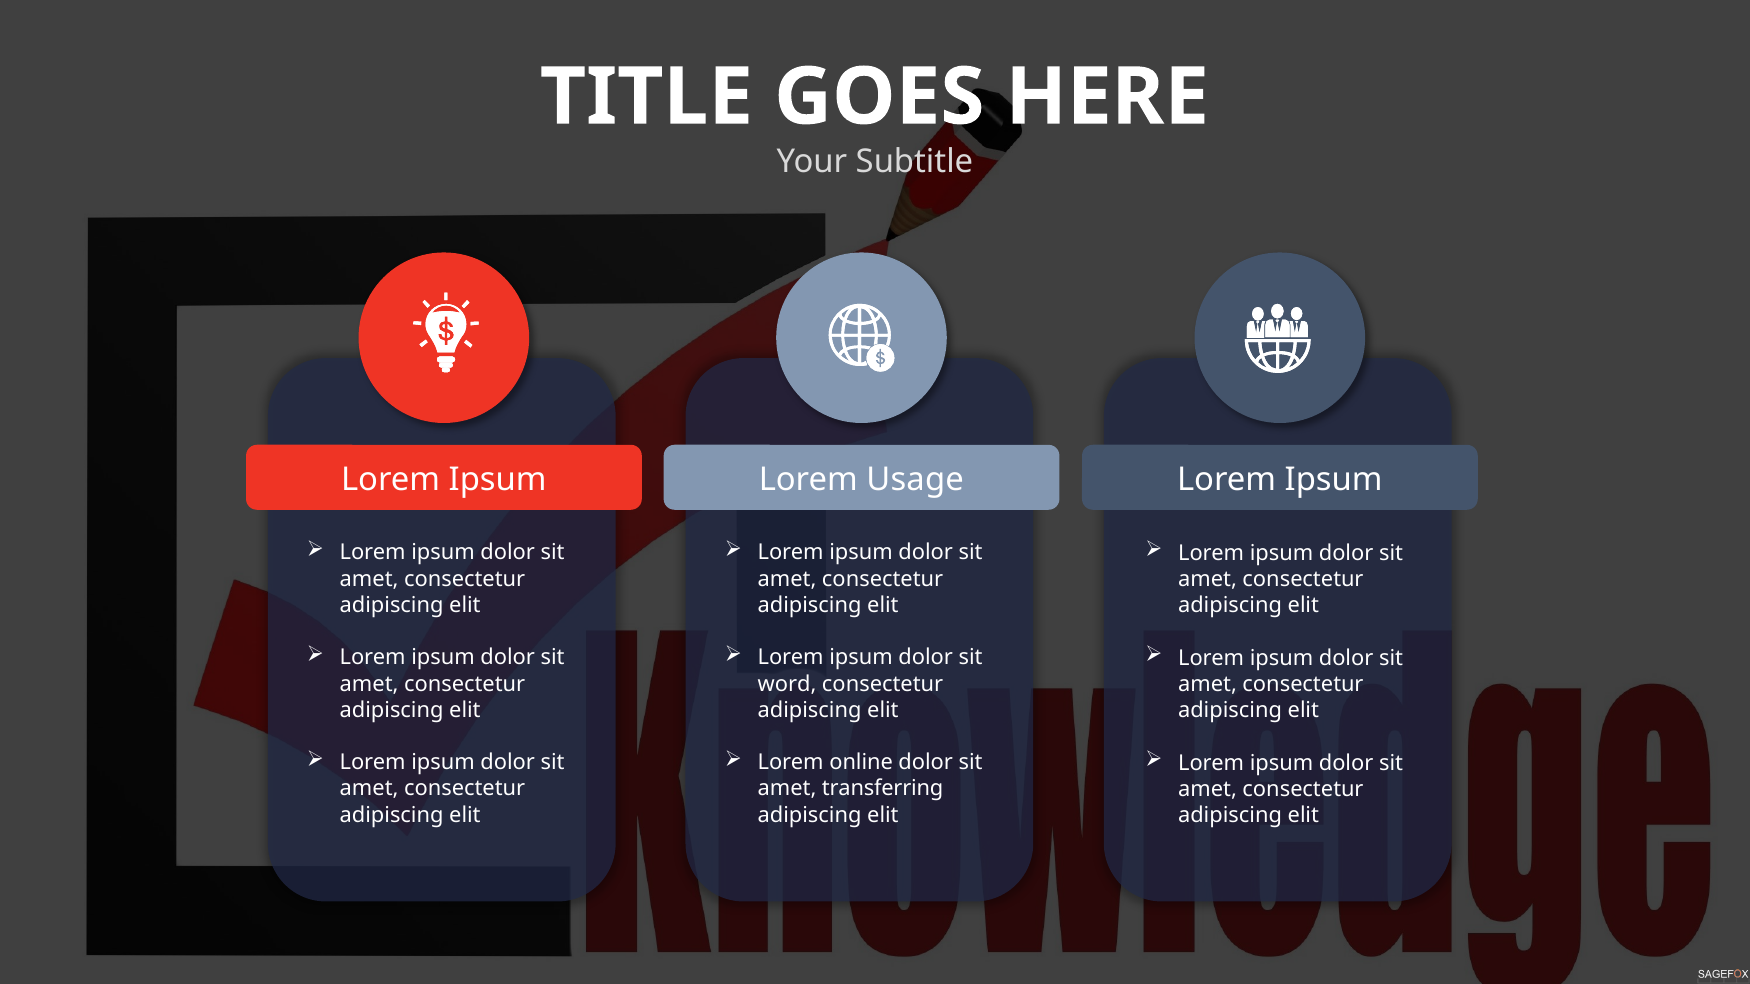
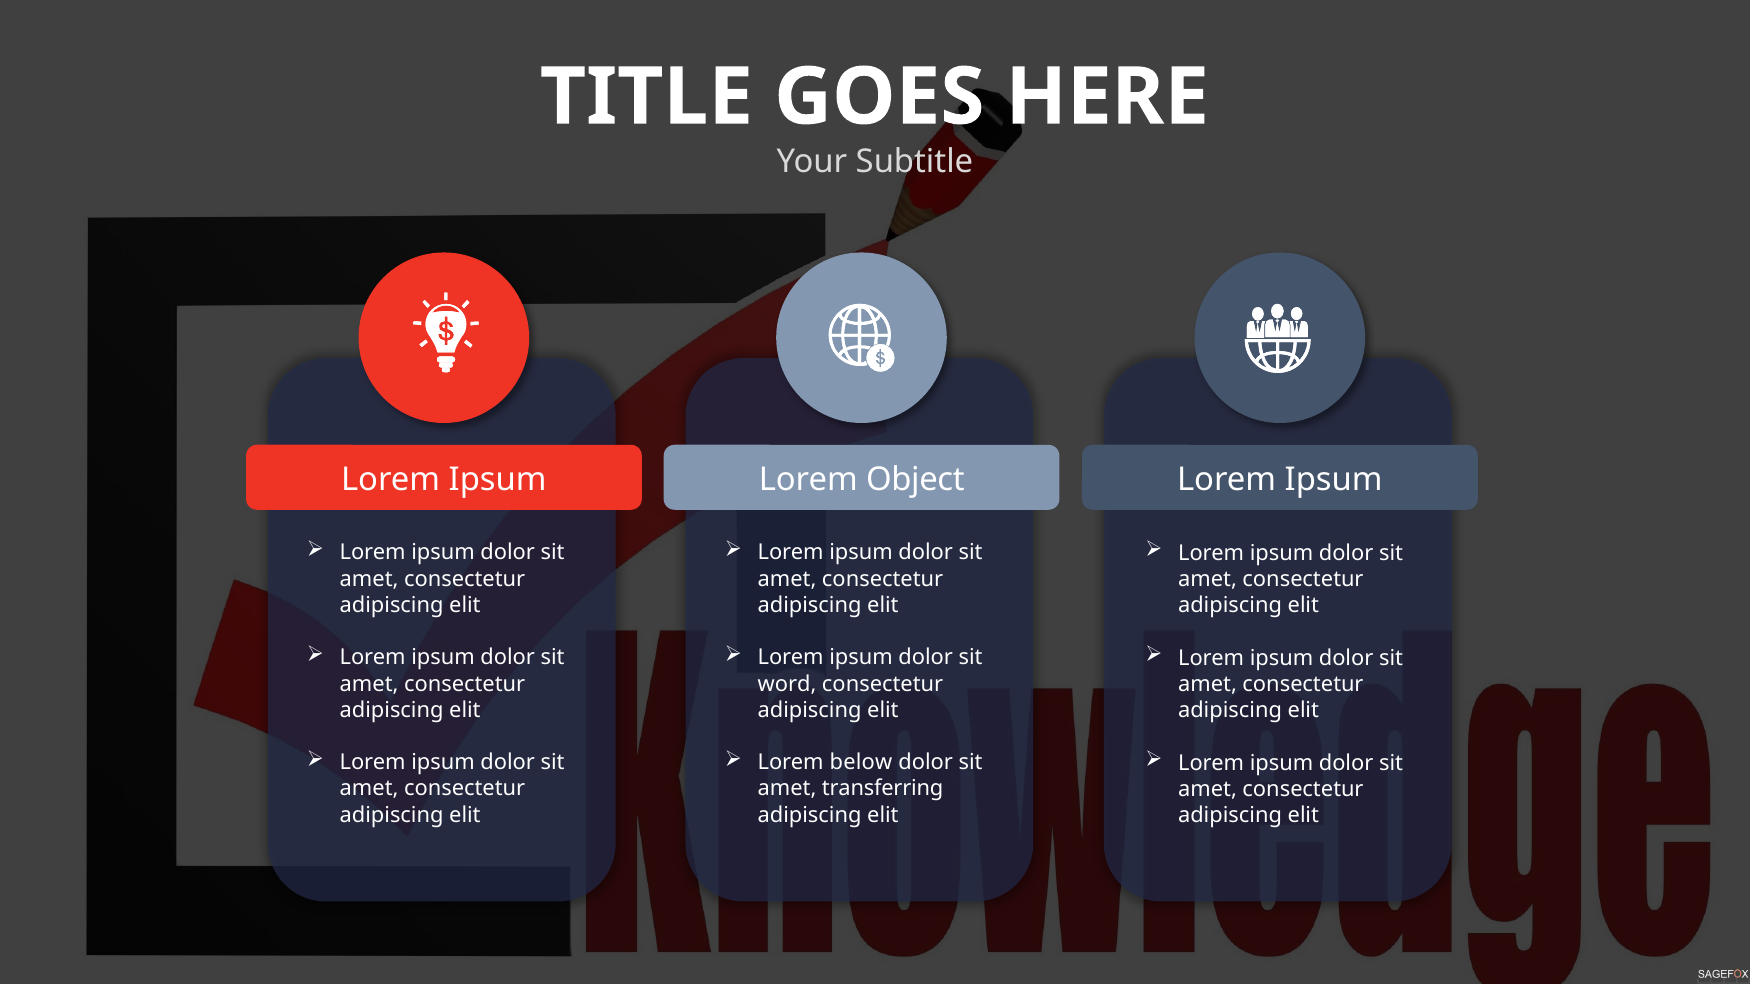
Usage: Usage -> Object (915, 479)
online: online -> below (861, 763)
